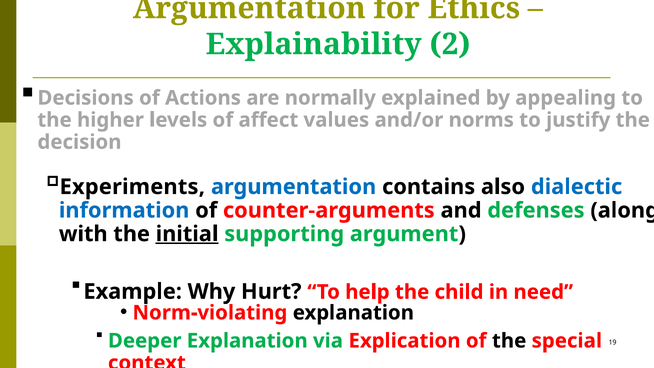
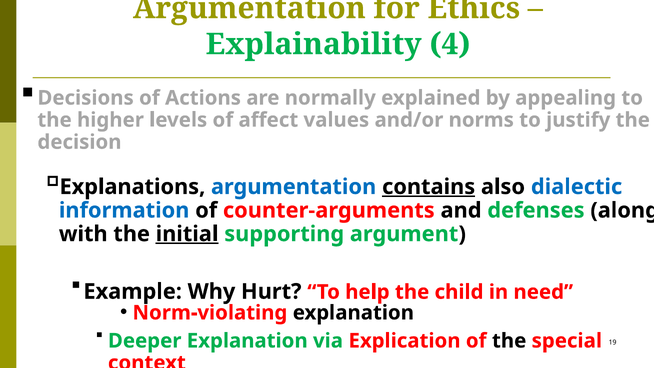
2: 2 -> 4 (450, 44)
Experiments: Experiments -> Explanations (132, 187)
contains underline: none -> present (429, 187)
